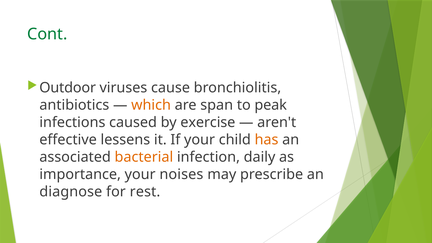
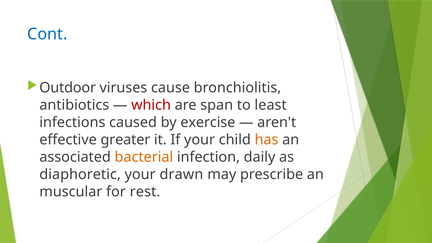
Cont colour: green -> blue (47, 34)
which colour: orange -> red (151, 105)
peak: peak -> least (271, 105)
lessens: lessens -> greater (125, 140)
importance: importance -> diaphoretic (80, 174)
noises: noises -> drawn (181, 174)
diagnose: diagnose -> muscular (71, 192)
